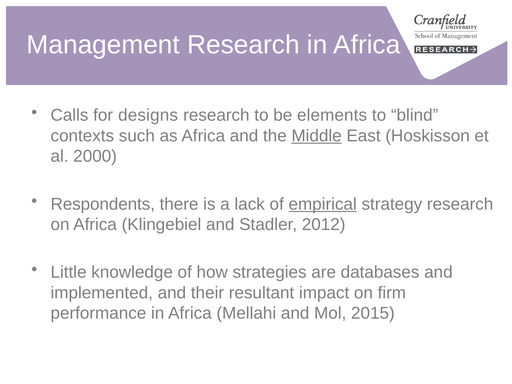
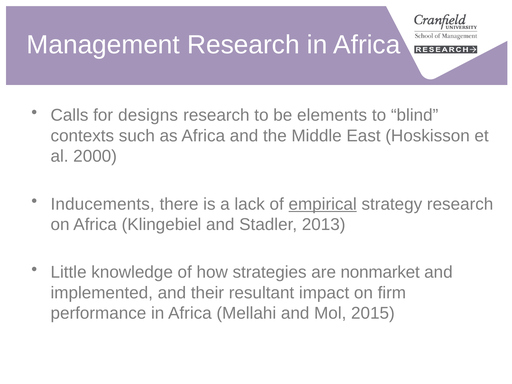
Middle underline: present -> none (317, 136)
Respondents: Respondents -> Inducements (103, 204)
2012: 2012 -> 2013 (324, 225)
databases: databases -> nonmarket (380, 272)
